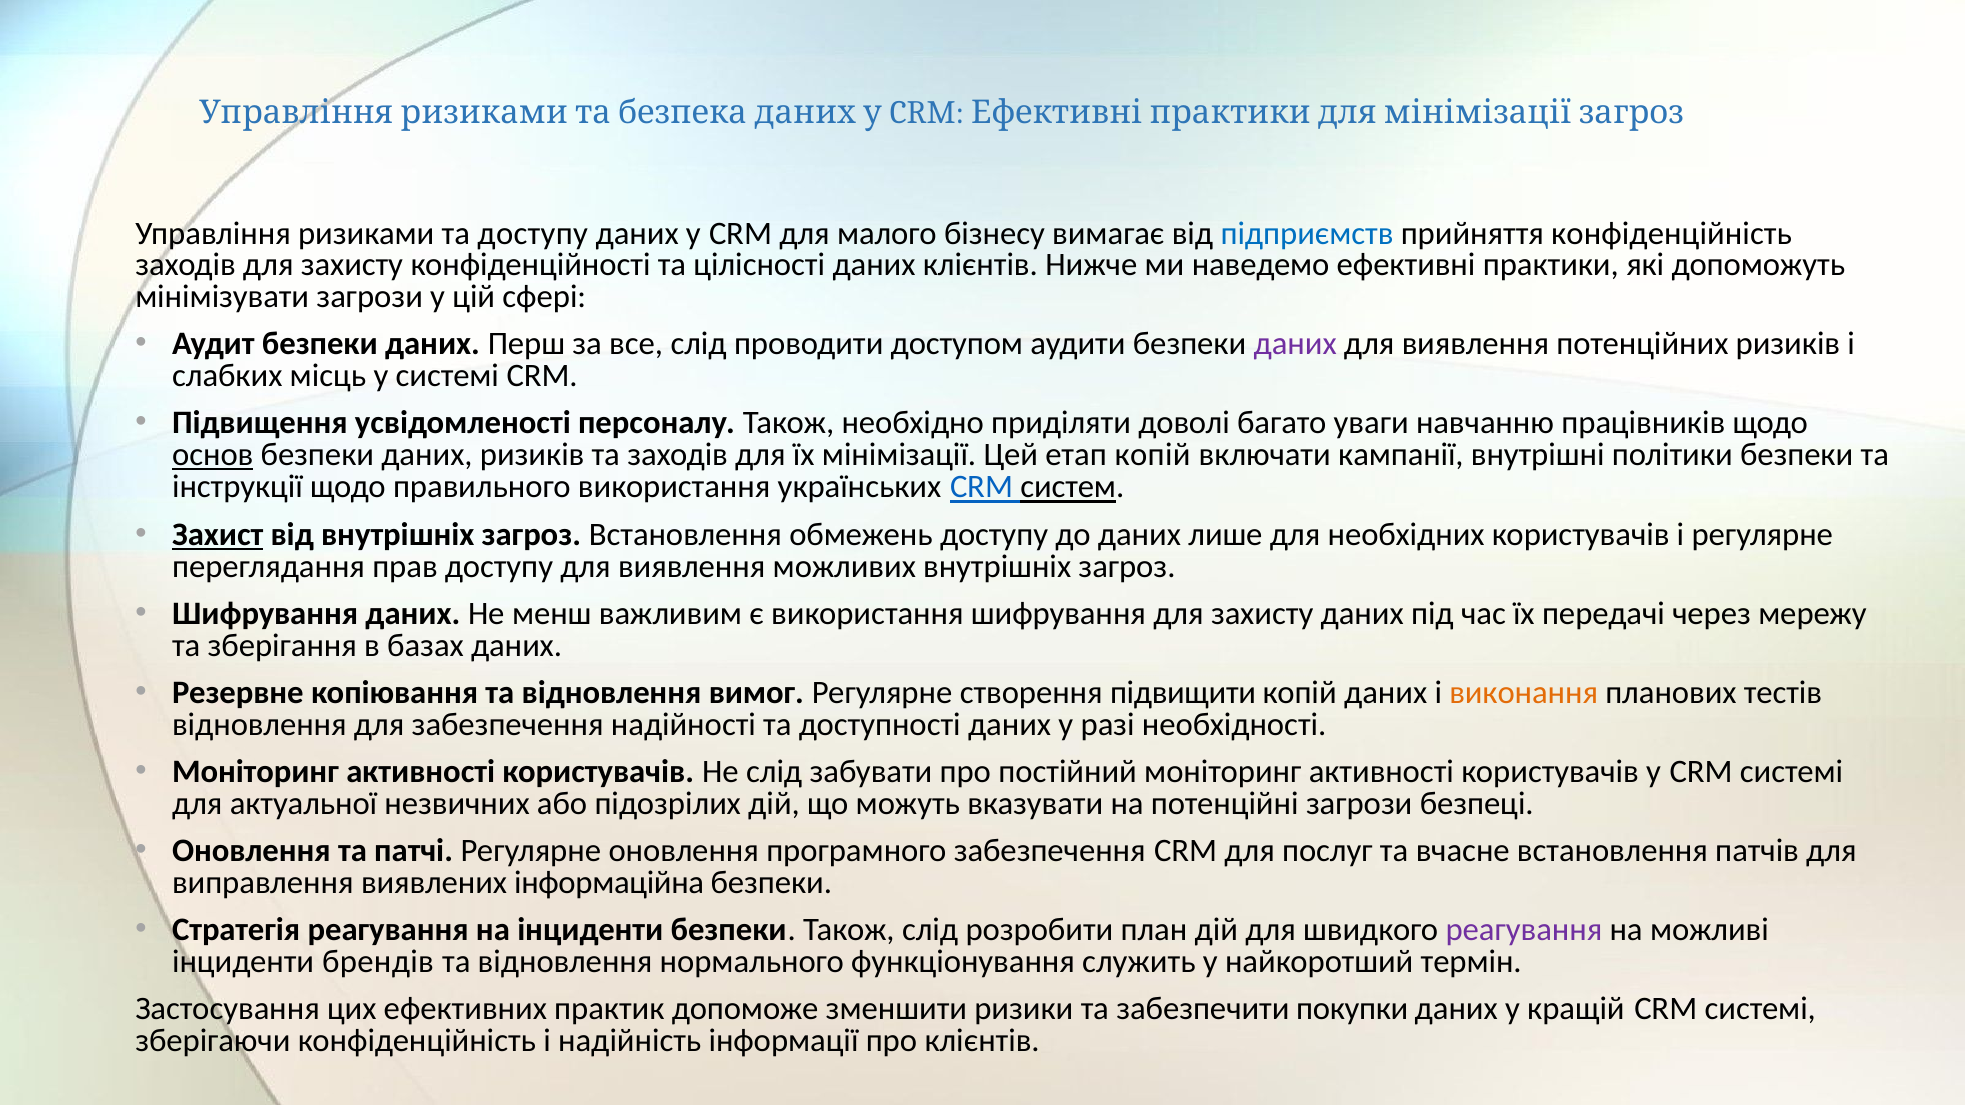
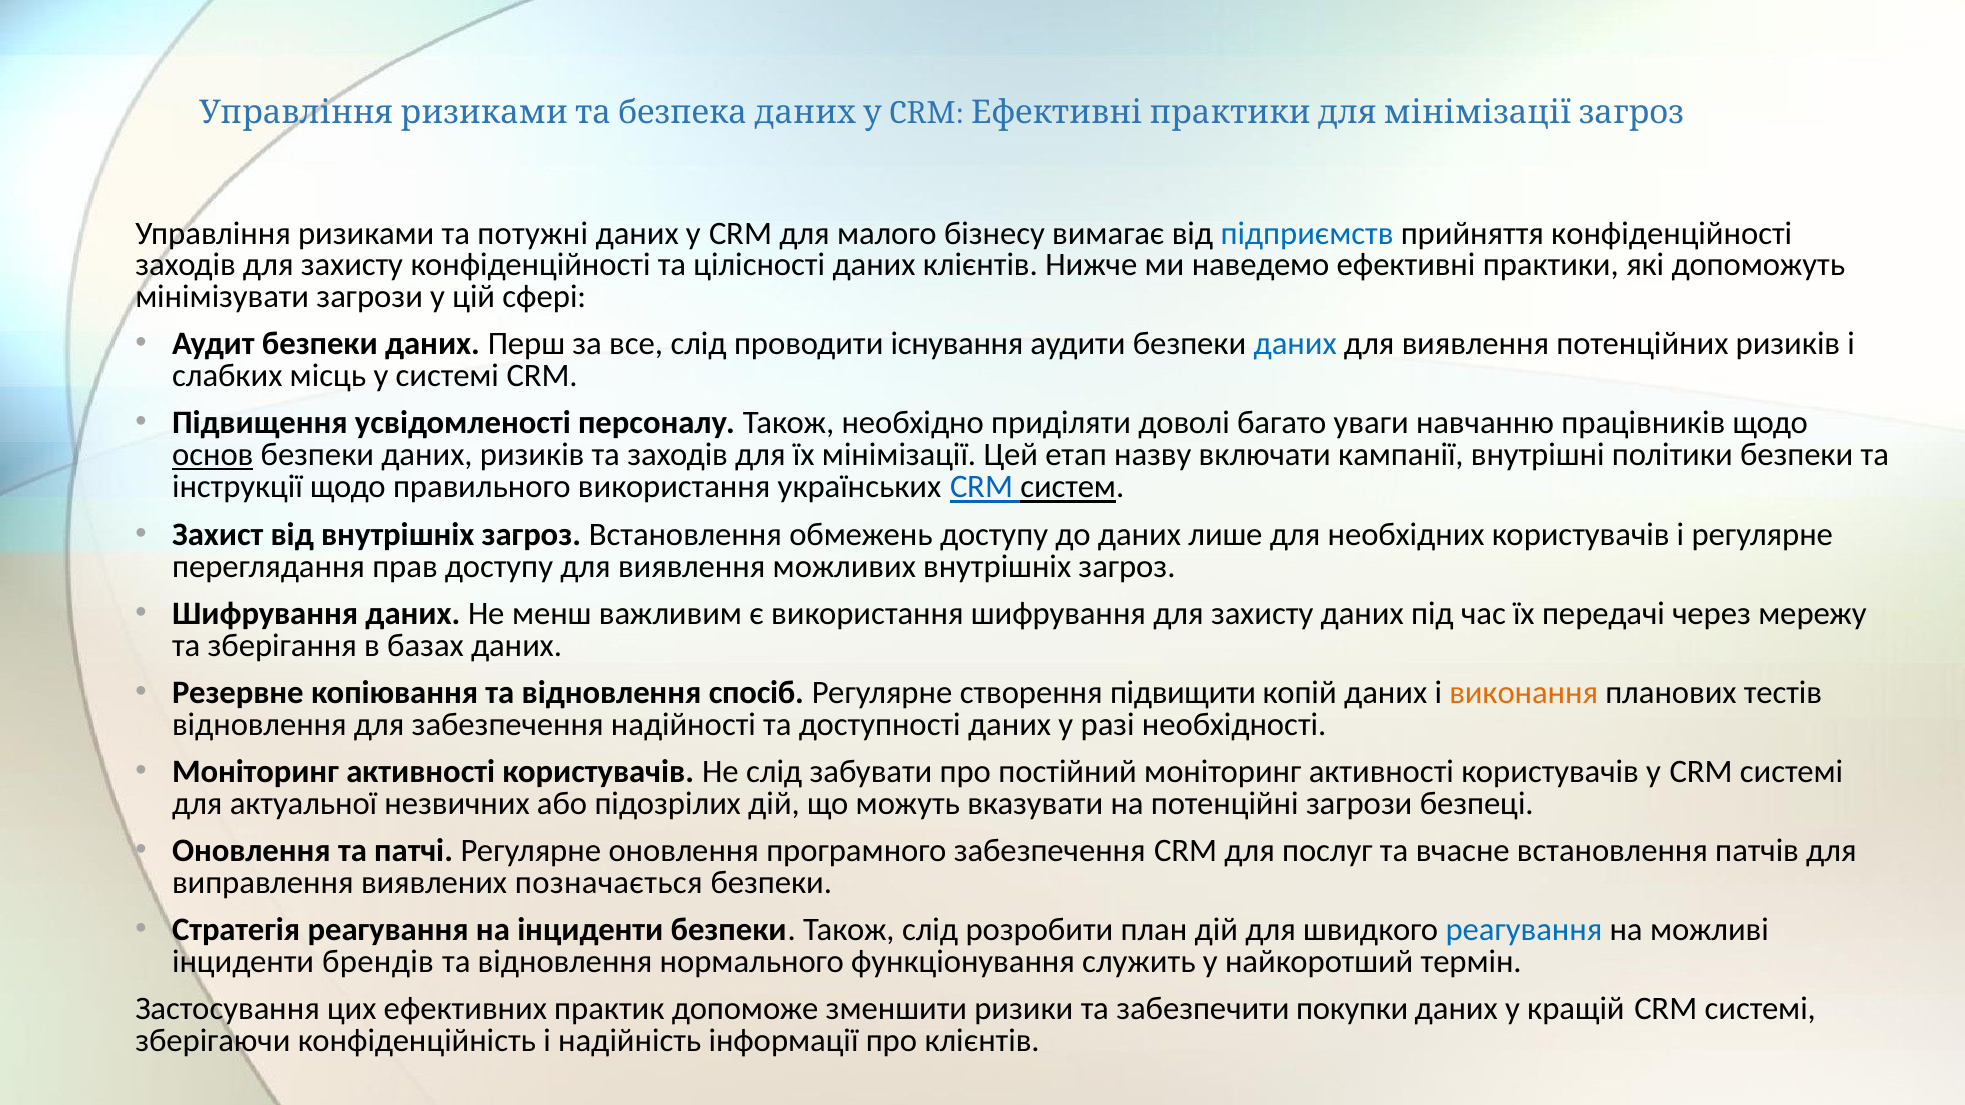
та доступу: доступу -> потужні (533, 233)
прийняття конфіденційність: конфіденційність -> конфіденційності (1672, 233)
доступом: доступом -> існування (957, 344)
даних colour: purple -> blue (1295, 344)
етап копій: копій -> назву (1153, 455)
Захист underline: present -> none (218, 535)
вимог: вимог -> спосіб (756, 693)
інформаційна: інформаційна -> позначається (609, 883)
реагування colour: purple -> blue (1524, 930)
